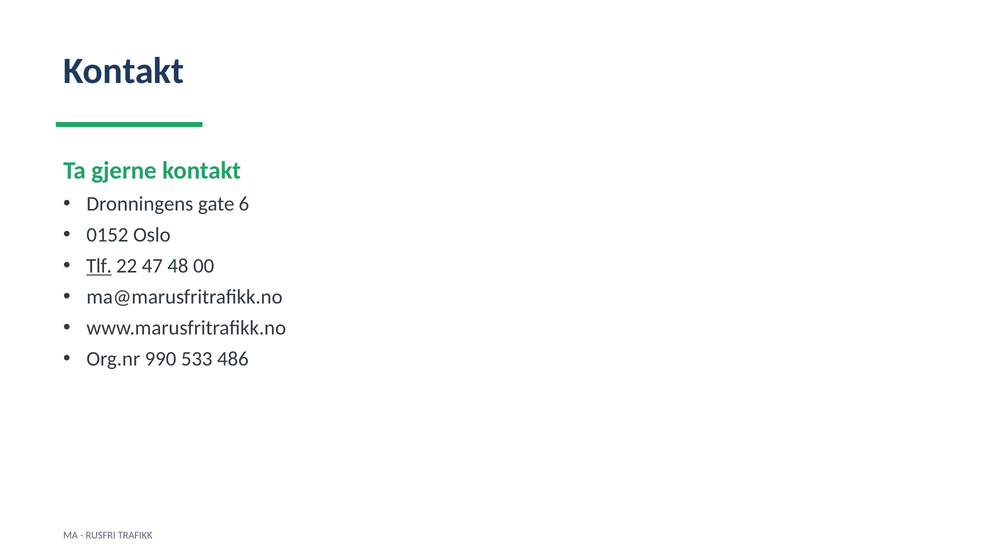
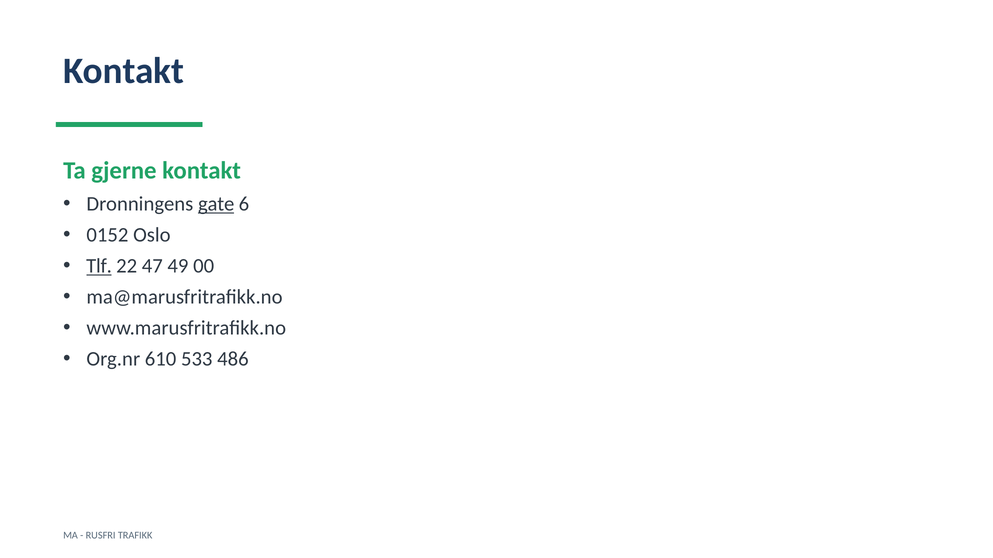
gate underline: none -> present (216, 204)
48: 48 -> 49 (178, 266)
990: 990 -> 610 (161, 359)
